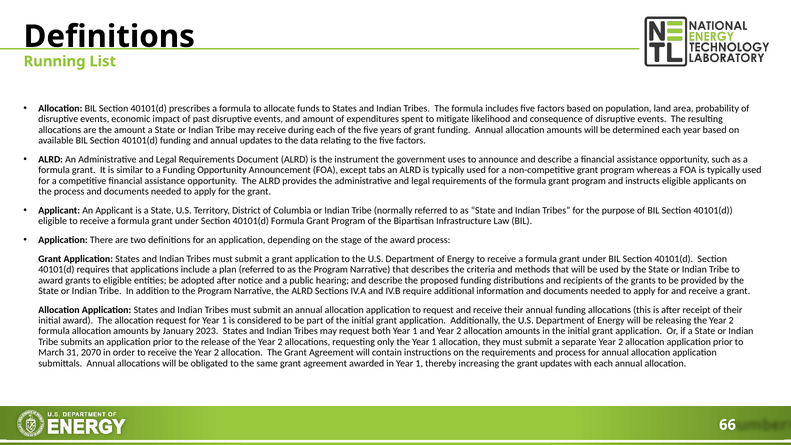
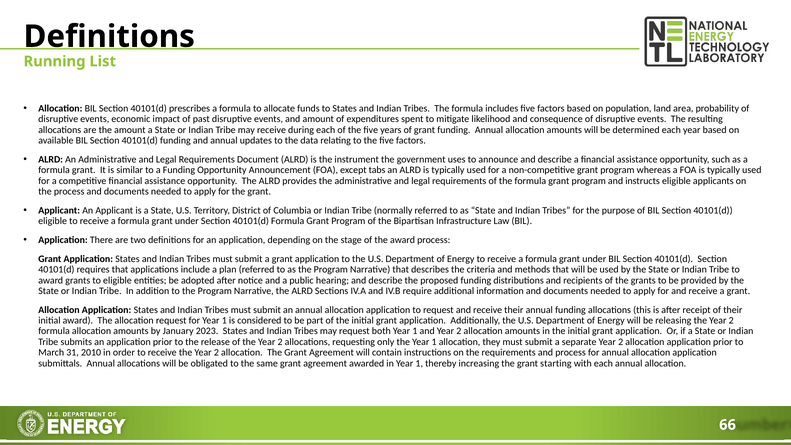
2070: 2070 -> 2010 (91, 353)
grant updates: updates -> starting (556, 363)
